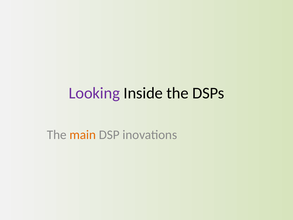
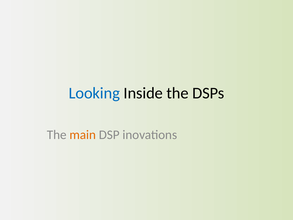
Looking colour: purple -> blue (94, 93)
